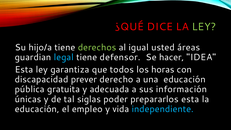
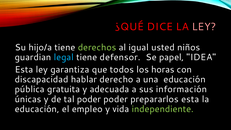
LEY colour: light green -> pink (204, 27)
áreas: áreas -> niños (189, 47)
hacer: hacer -> papel (172, 57)
prever: prever -> hablar (84, 79)
tal siglas: siglas -> poder (89, 99)
independiente colour: light blue -> light green (163, 109)
